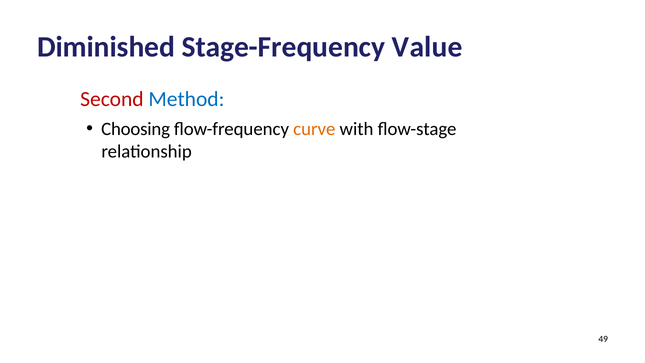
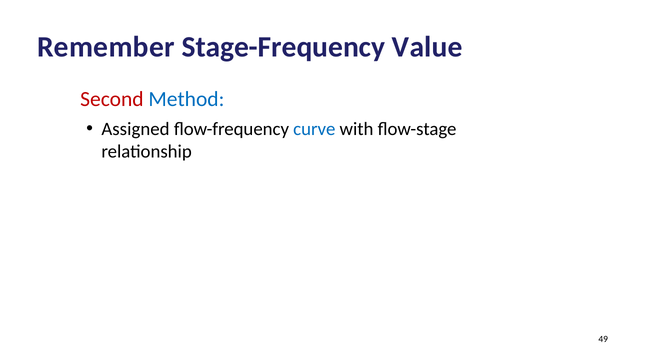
Diminished: Diminished -> Remember (106, 47)
Choosing: Choosing -> Assigned (136, 129)
curve colour: orange -> blue (314, 129)
